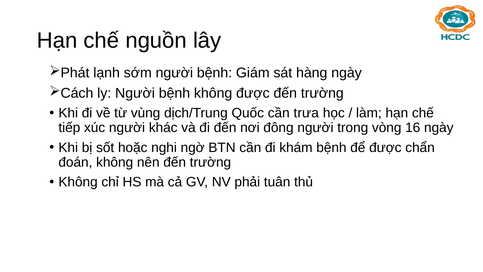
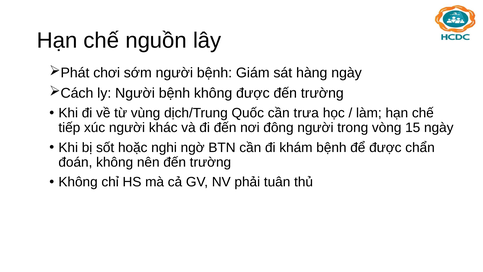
lạnh: lạnh -> chơi (107, 73)
16: 16 -> 15 (413, 128)
